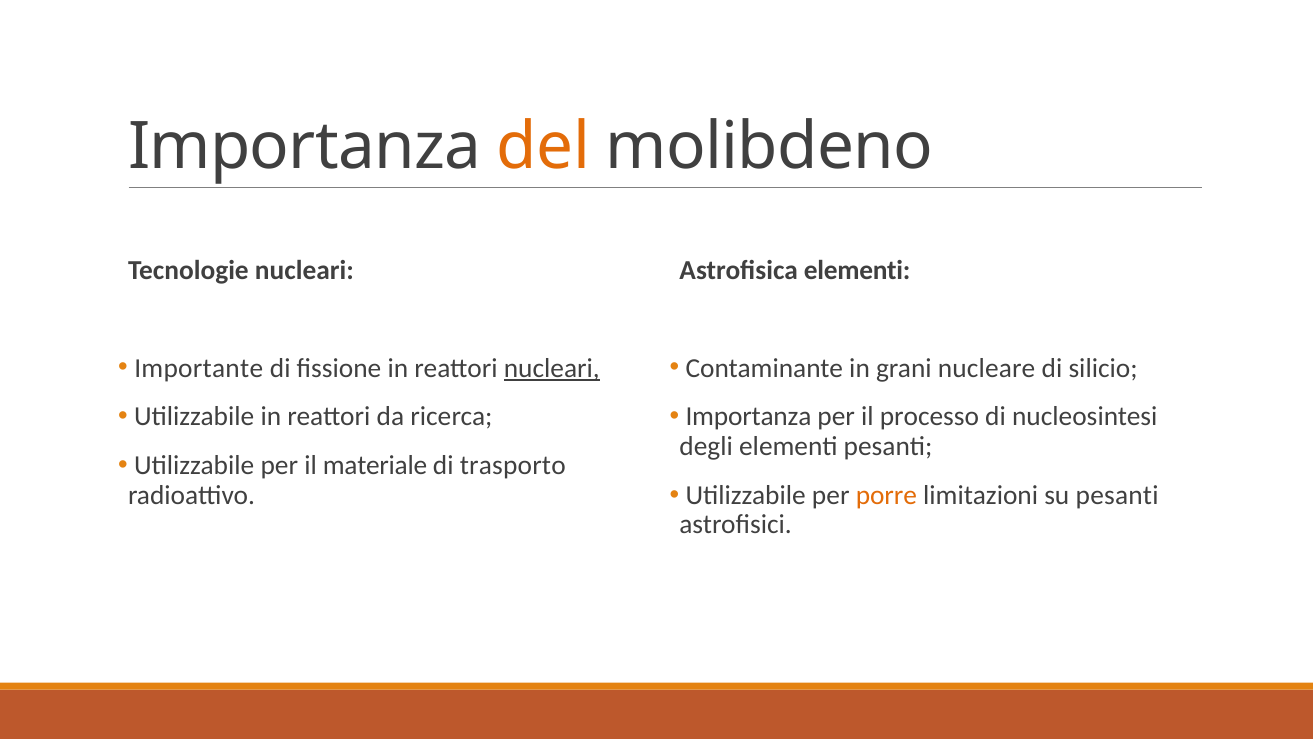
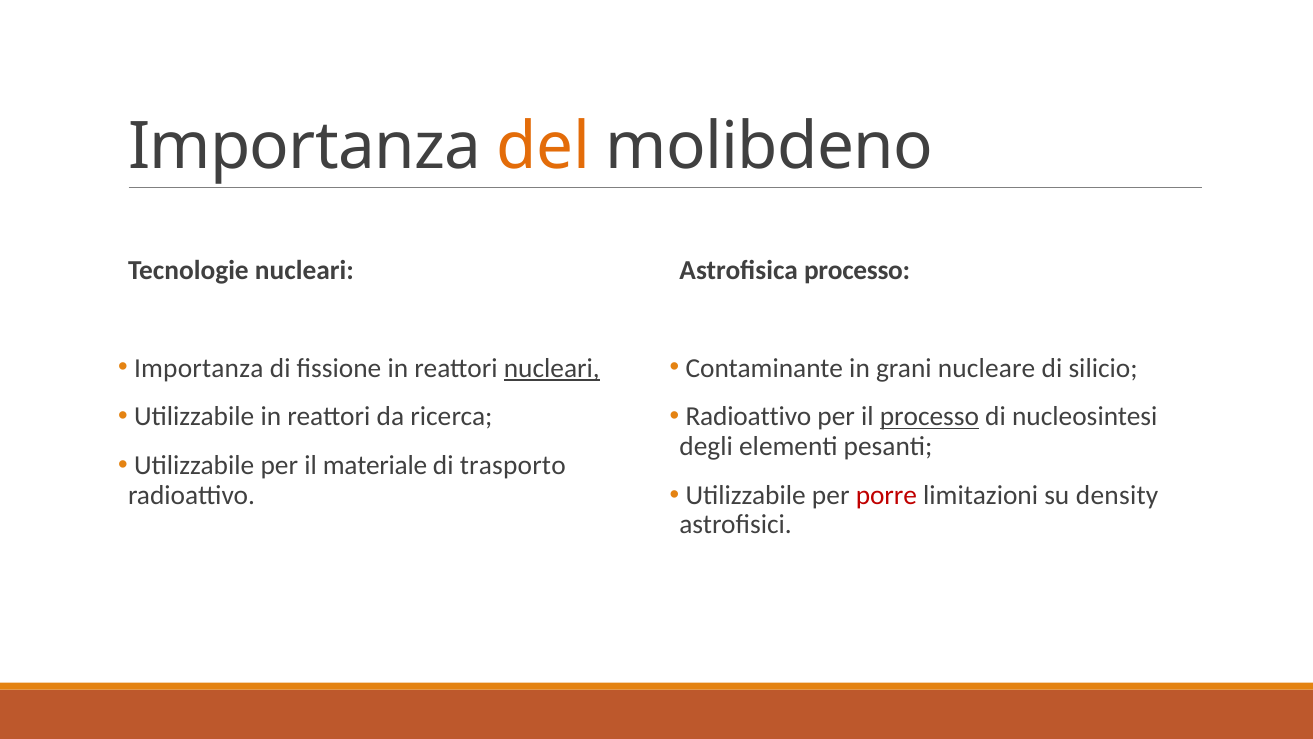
Astrofisica elementi: elementi -> processo (857, 270)
Importante: Importante -> Importanza (199, 368)
Importanza: Importanza -> Radioattivo (748, 417)
processo underline: none -> present (929, 417)
porre colour: orange -> red (886, 495)
su pesanti: pesanti -> density (1117, 495)
